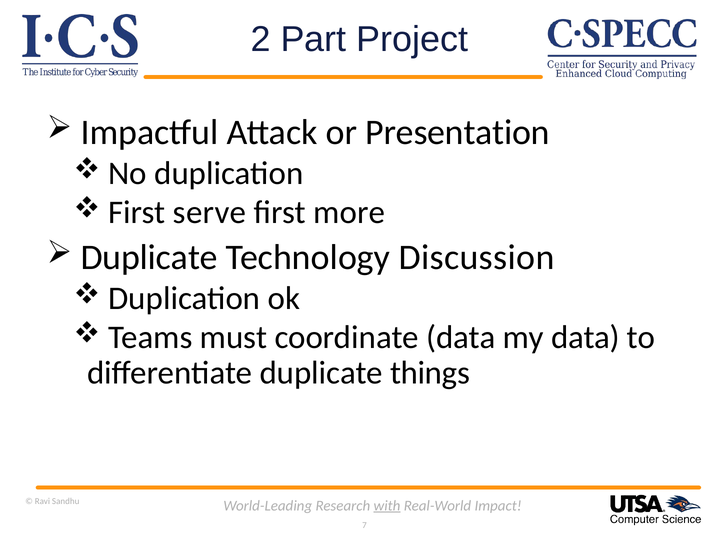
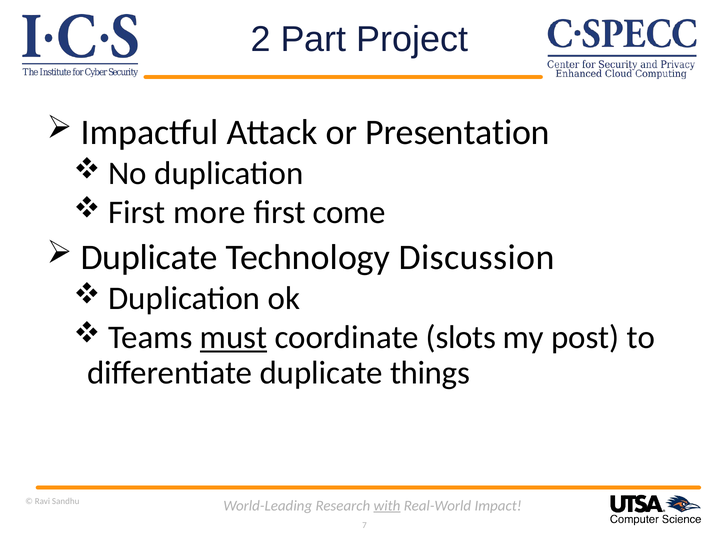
serve: serve -> more (210, 213)
more: more -> come (349, 213)
must underline: none -> present (234, 338)
coordinate data: data -> slots (461, 338)
my data: data -> post (585, 338)
